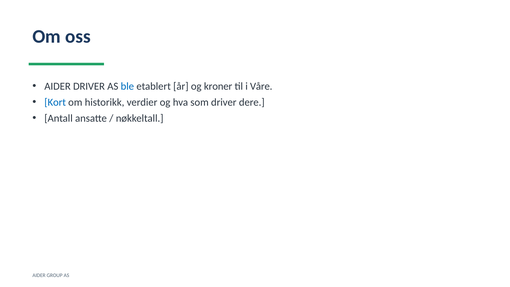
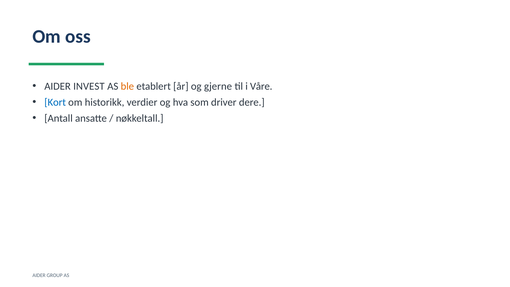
AIDER DRIVER: DRIVER -> INVEST (89, 86)
ble colour: blue -> orange (127, 86)
kroner: kroner -> gjerne (218, 86)
